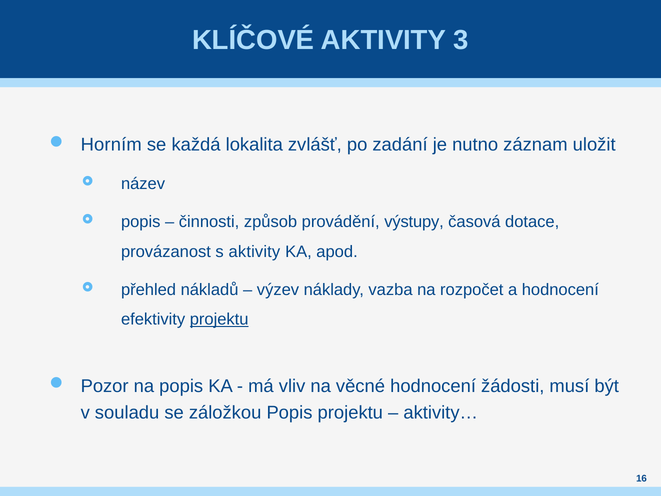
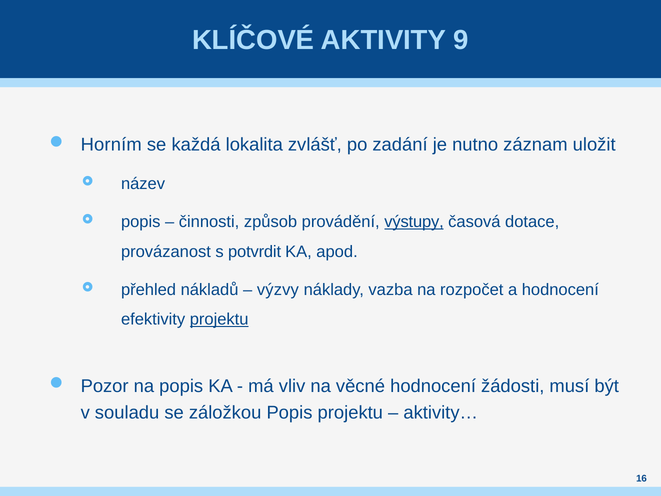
3: 3 -> 9 (461, 40)
výstupy underline: none -> present (414, 222)
s aktivity: aktivity -> potvrdit (255, 252)
výzev: výzev -> výzvy (278, 290)
